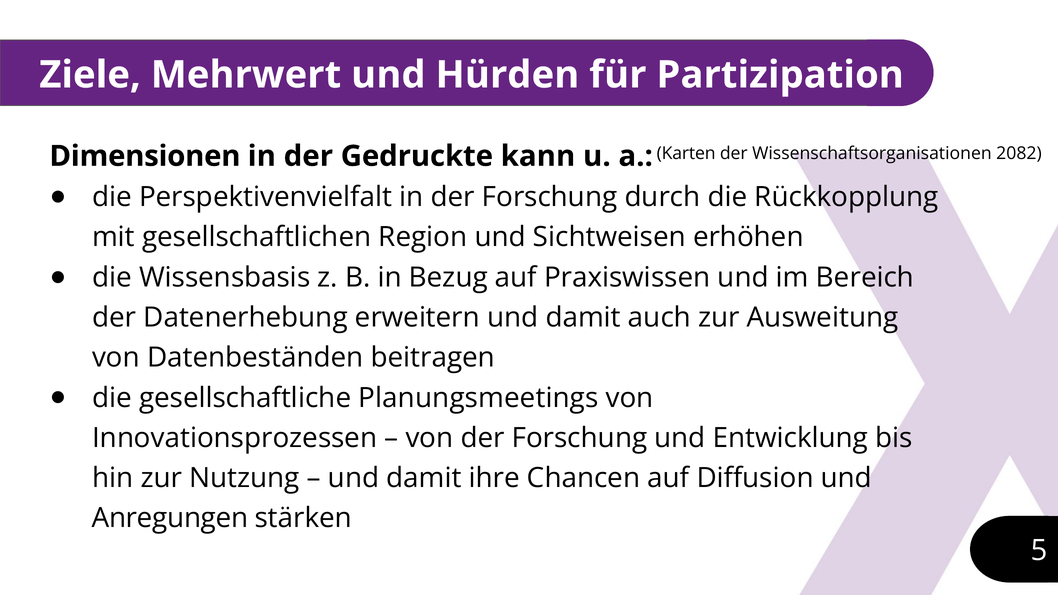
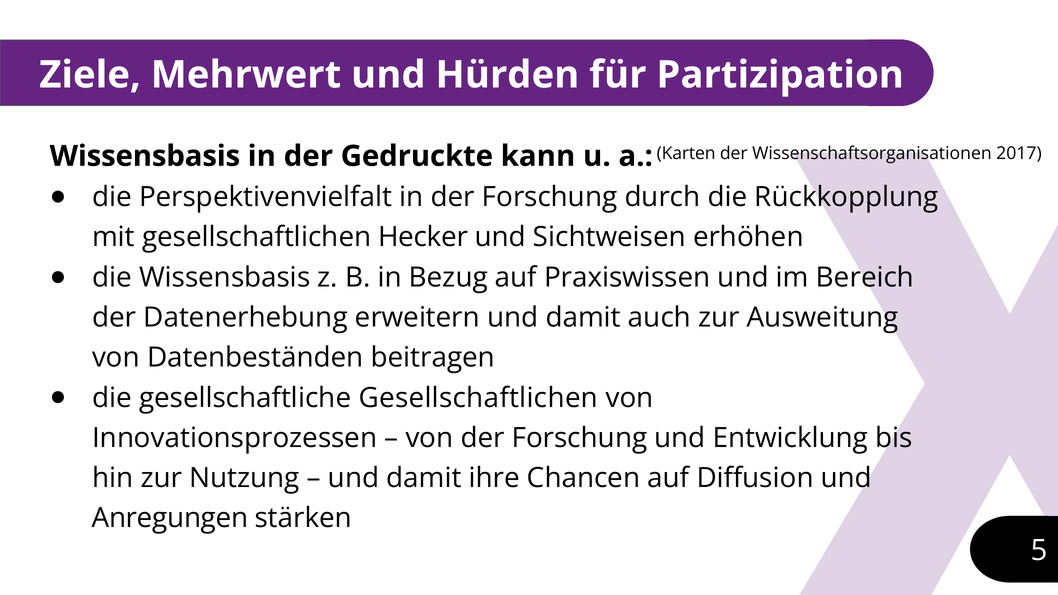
Dimensionen: Dimensionen -> Wissensbasis (145, 156)
2082: 2082 -> 2017 (1019, 153)
Region: Region -> Hecker (423, 237)
gesellschaftliche Planungsmeetings: Planungsmeetings -> Gesellschaftlichen (478, 398)
